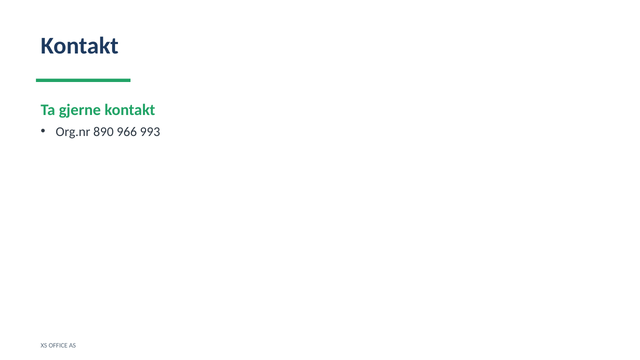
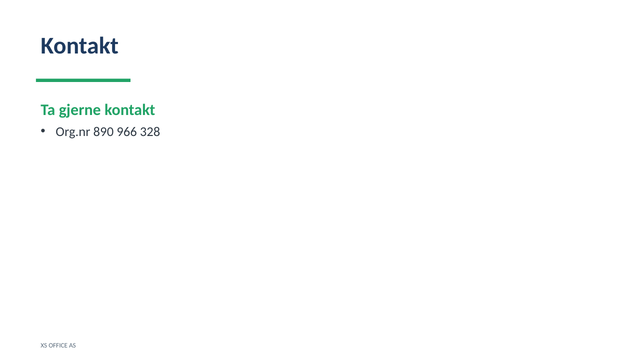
993: 993 -> 328 (150, 132)
